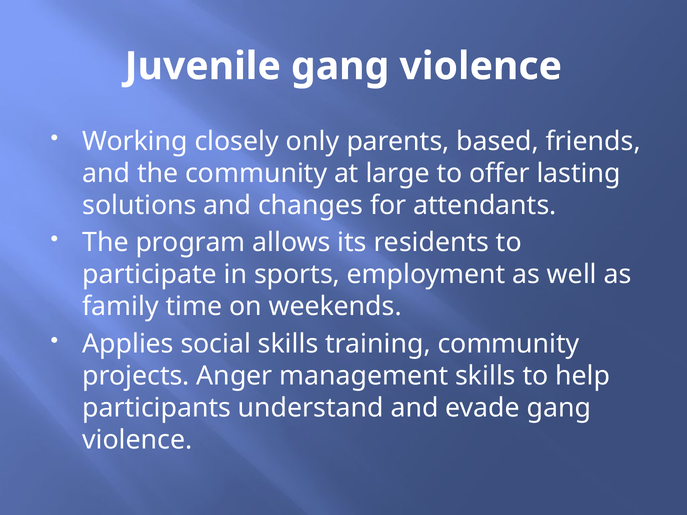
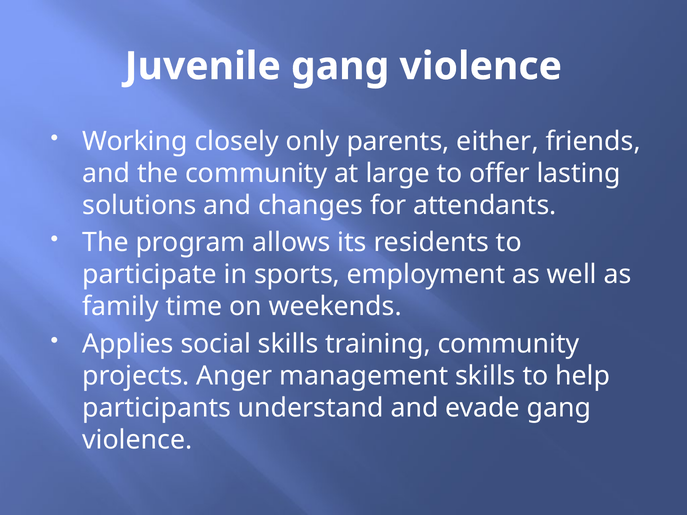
based: based -> either (498, 141)
